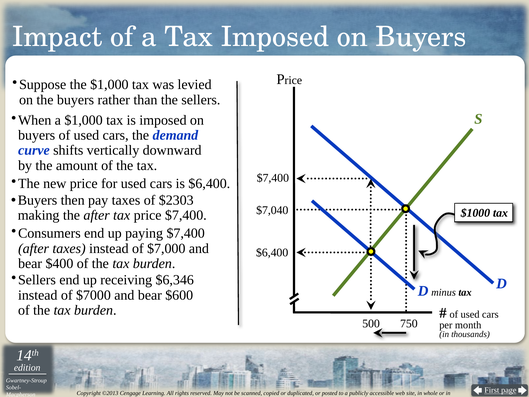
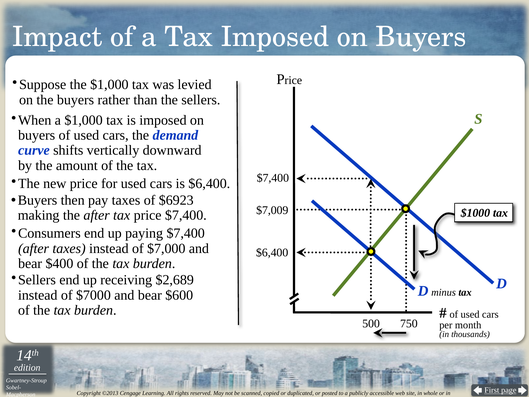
$2303: $2303 -> $6923 (176, 200)
$7,040: $7,040 -> $7,009 (272, 210)
$6,346: $6,346 -> $2,689 (175, 280)
